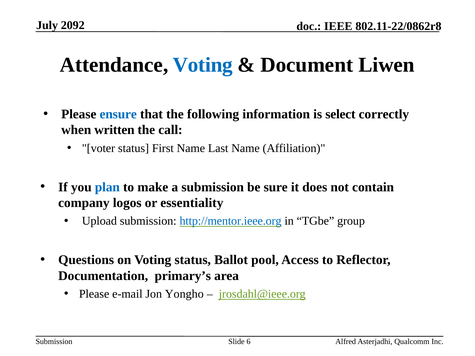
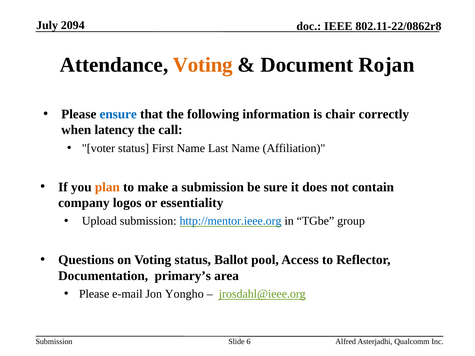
2092: 2092 -> 2094 (73, 25)
Voting colour: blue -> orange (203, 65)
Liwen: Liwen -> Rojan (386, 65)
select: select -> chair (340, 114)
written: written -> latency (114, 130)
plan colour: blue -> orange (107, 187)
